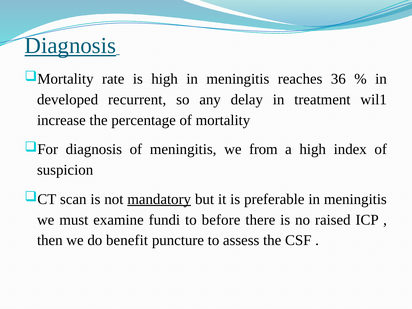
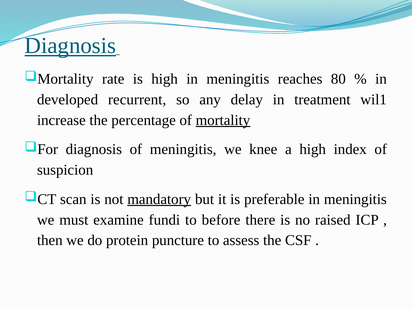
36: 36 -> 80 (338, 79)
mortality underline: none -> present (223, 120)
from: from -> knee (263, 149)
benefit: benefit -> protein (127, 240)
